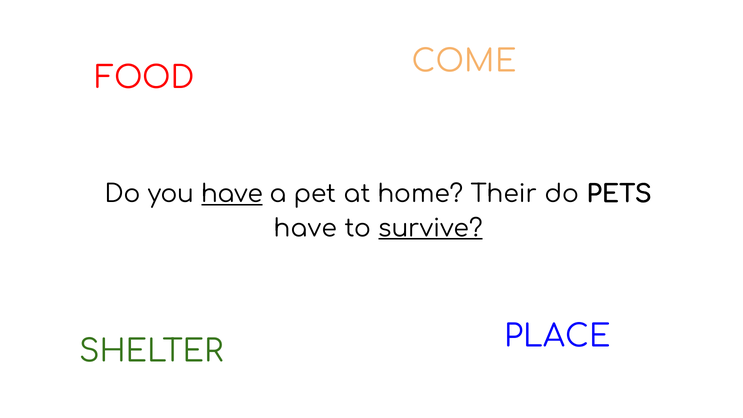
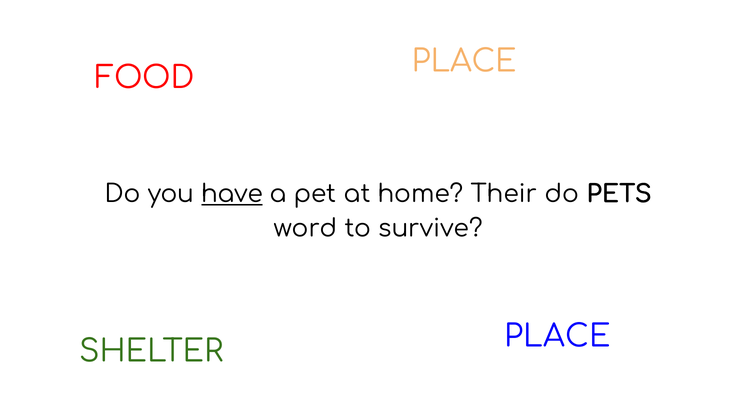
COME: COME -> PLACE (464, 62)
have: have -> word (305, 228)
survive underline: present -> none (431, 228)
